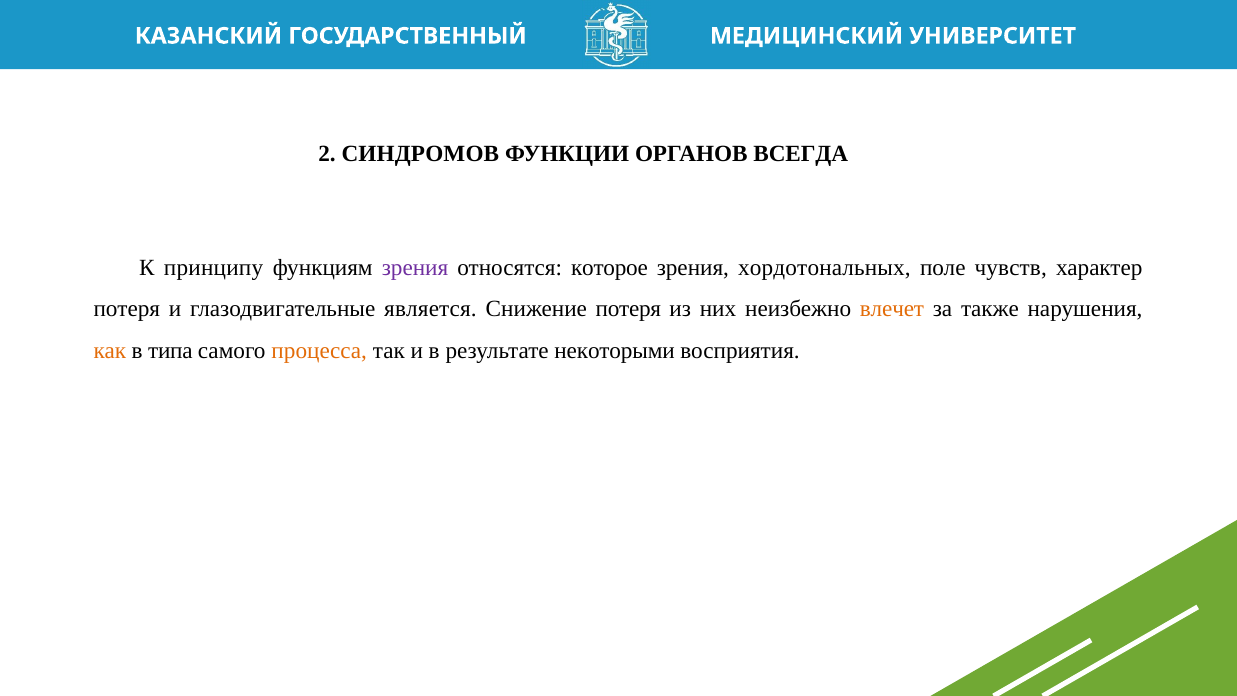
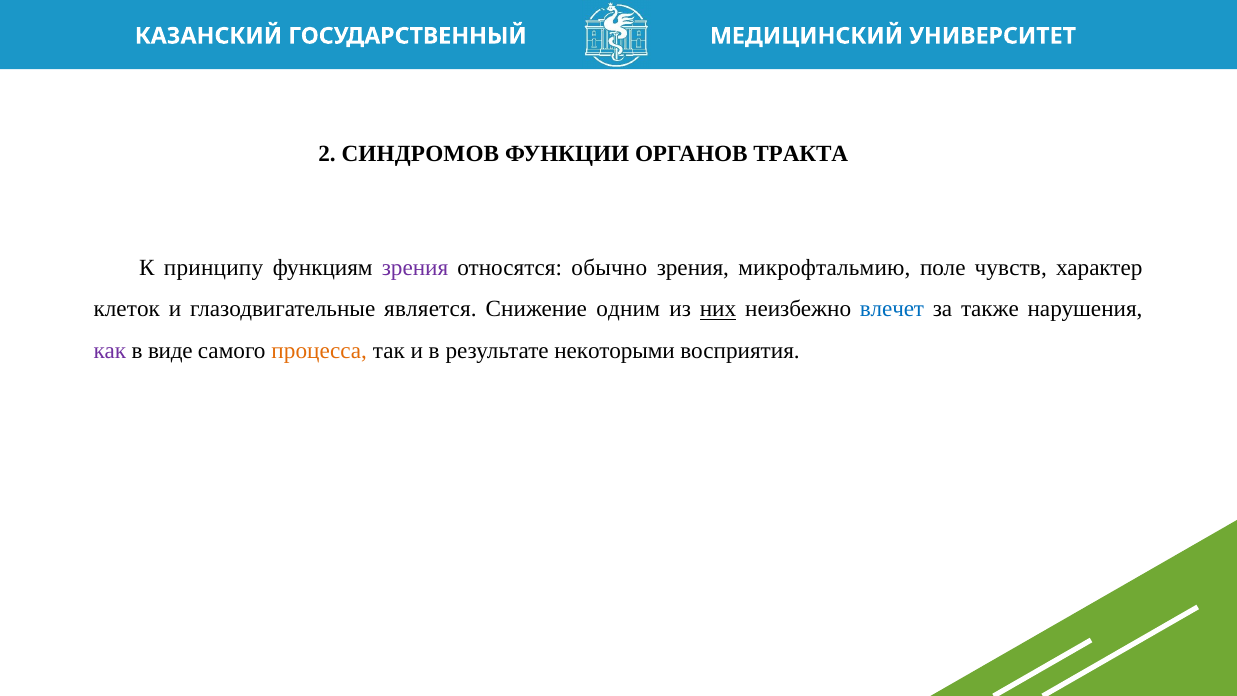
ВСЕГДА: ВСЕГДА -> ТРАКТА (801, 154)
которое: которое -> обычно (609, 267)
хордотональных: хордотональных -> микрофтальмию (824, 267)
потеря: потеря -> клеток (127, 309)
Снижение потеря: потеря -> одним (628, 309)
них underline: none -> present (718, 309)
влечет colour: orange -> blue (892, 309)
как colour: orange -> purple (110, 351)
типа: типа -> виде (170, 351)
